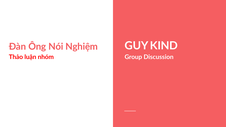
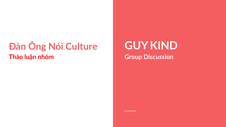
Nghiệm: Nghiệm -> Culture (82, 47)
